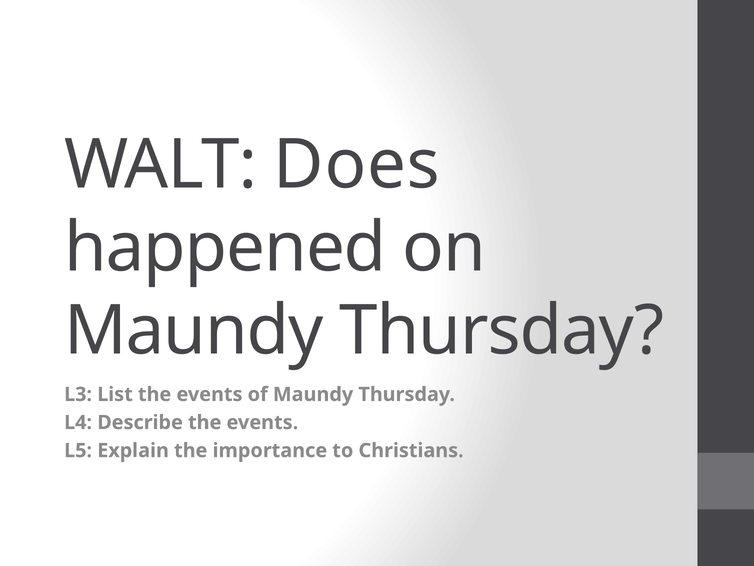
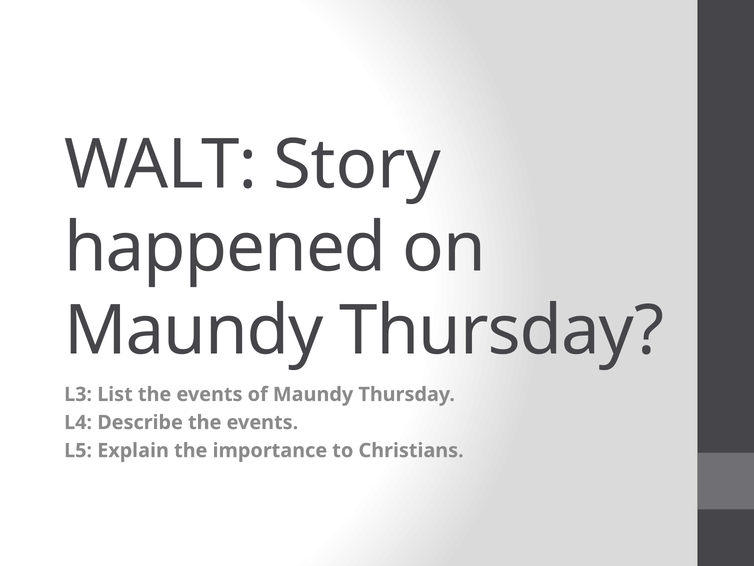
Does: Does -> Story (357, 165)
